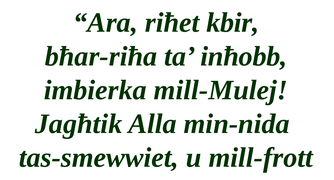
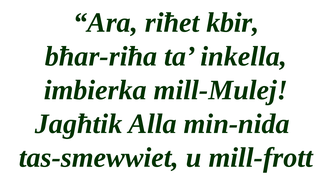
inħobb: inħobb -> inkella (244, 56)
